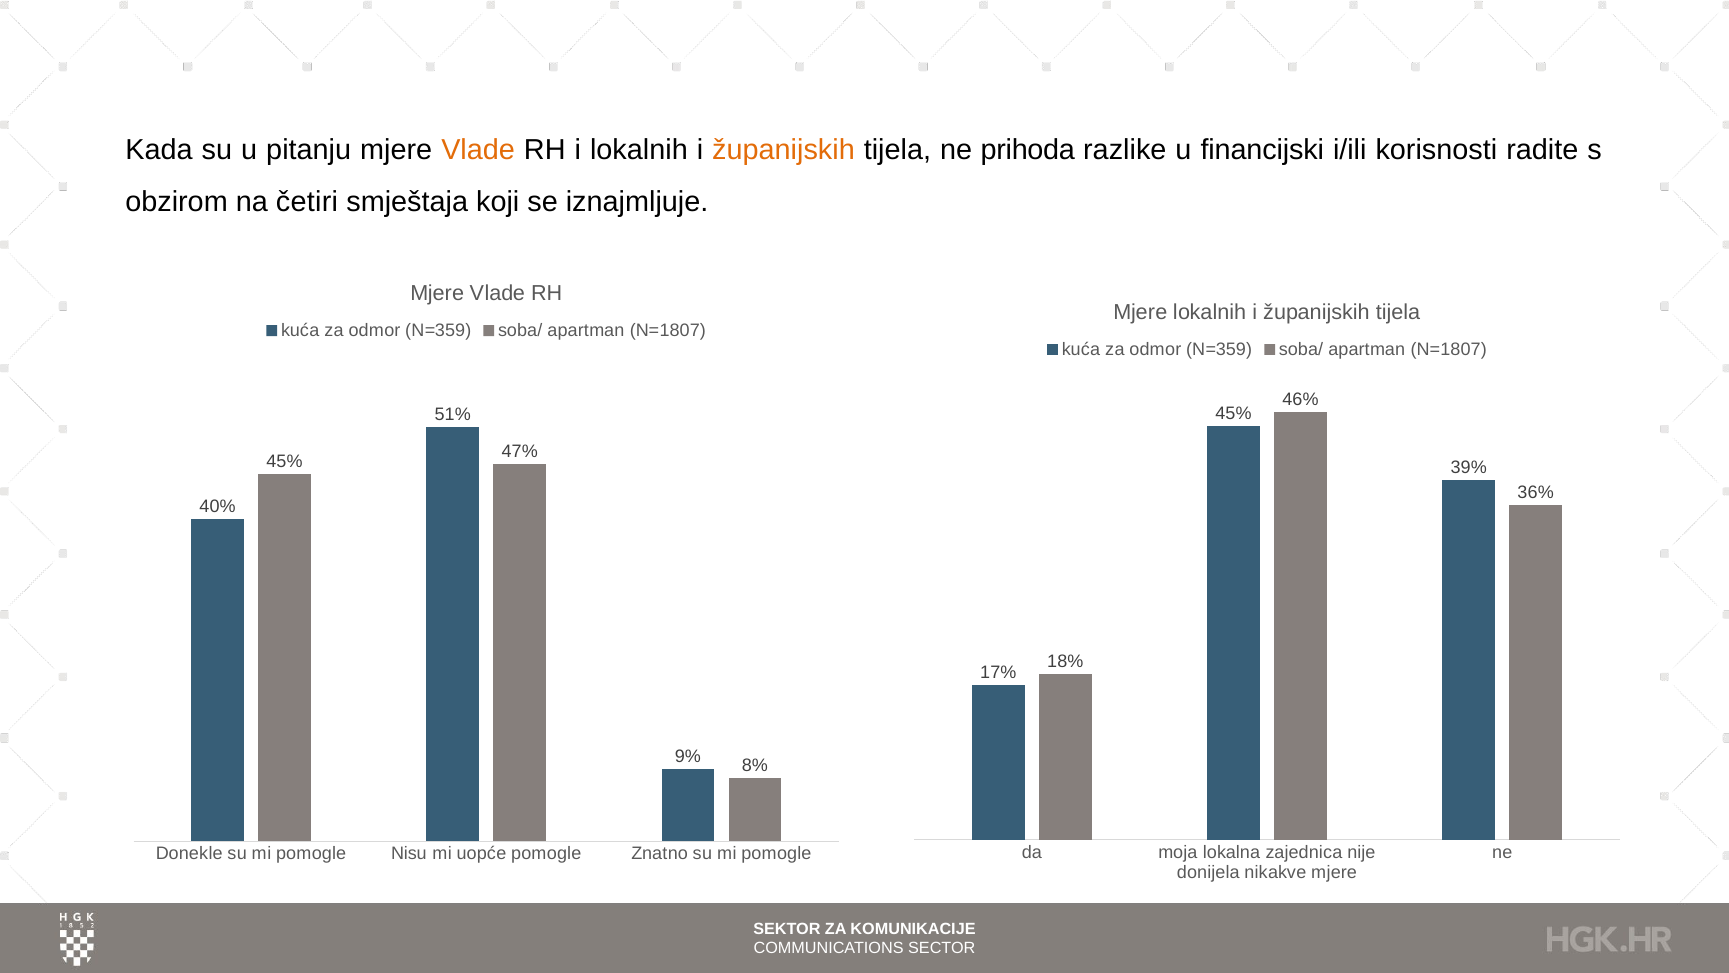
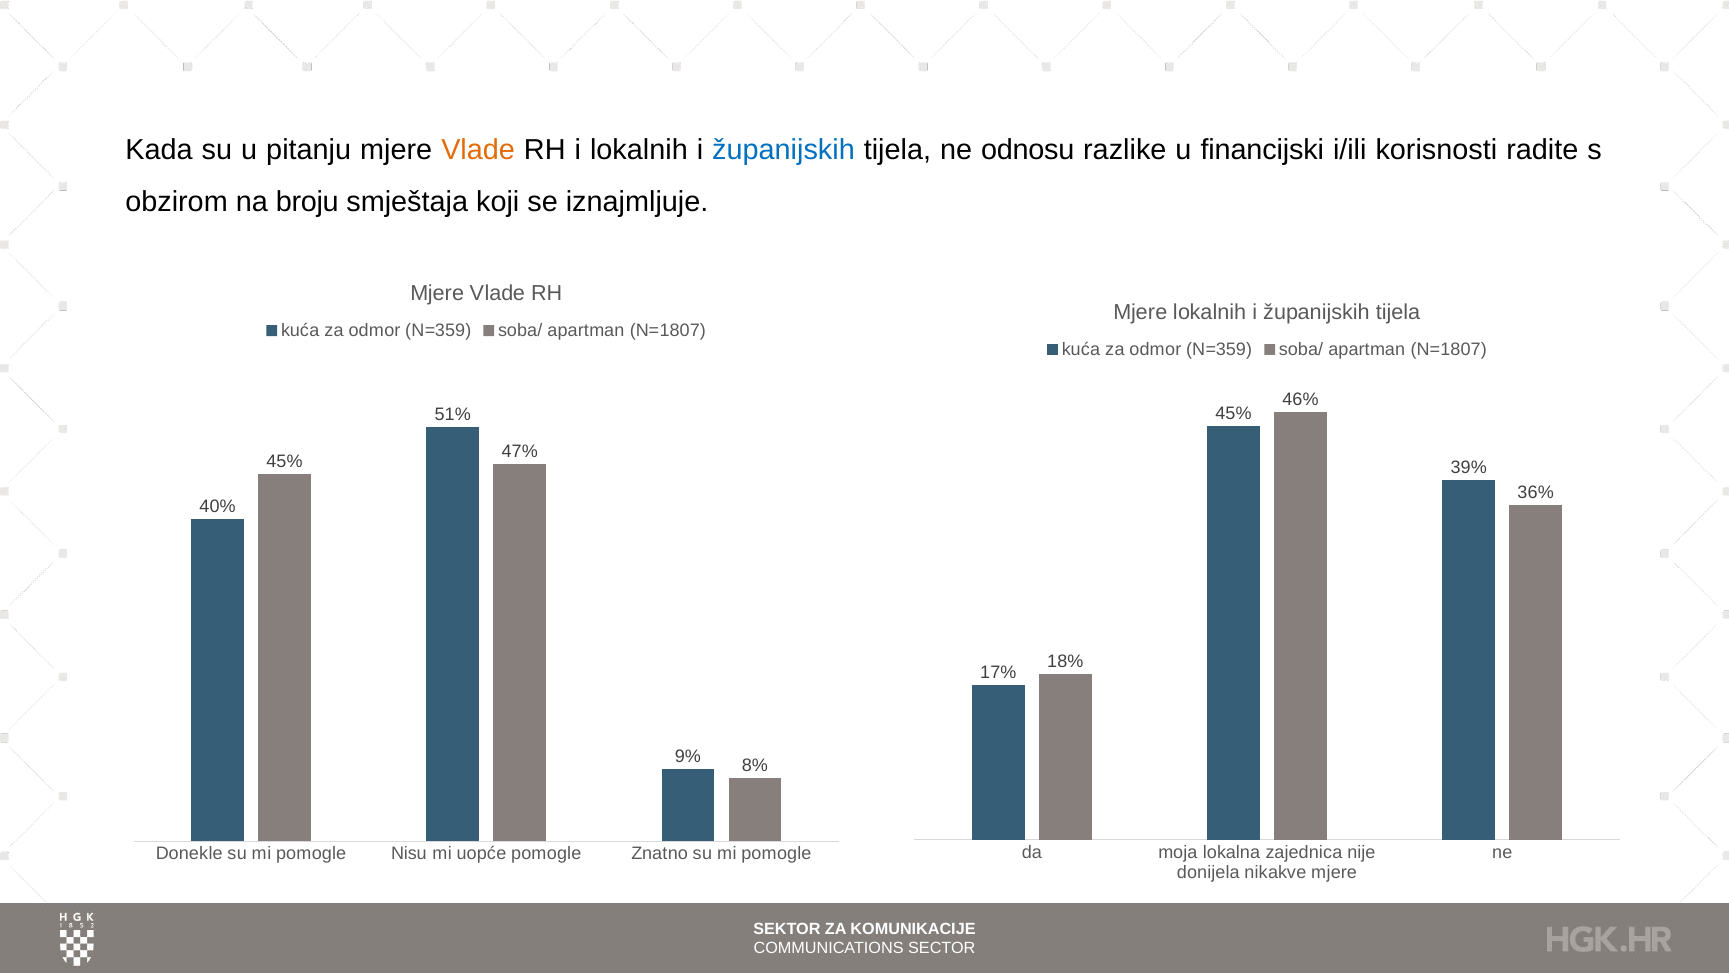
županijskih colour: orange -> blue (784, 150)
prihoda: prihoda -> odnosu (1028, 150)
četiri: četiri -> broju (307, 202)
